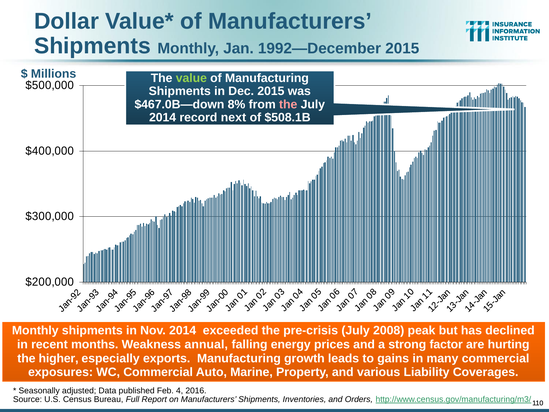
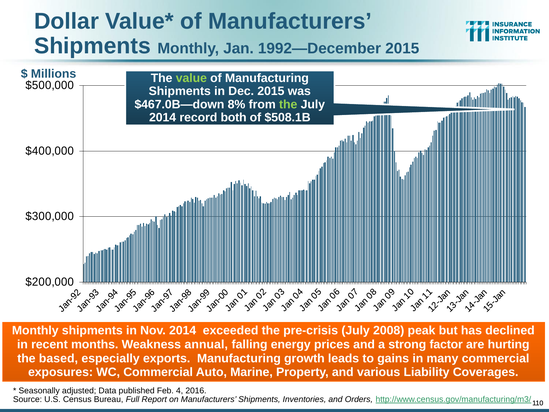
the colour: pink -> light green (288, 104)
next: next -> both (234, 118)
higher: higher -> based (58, 358)
